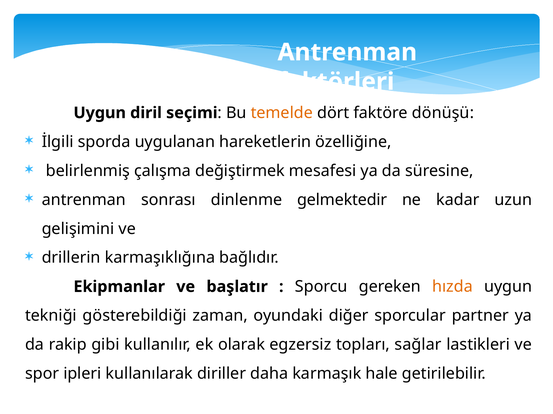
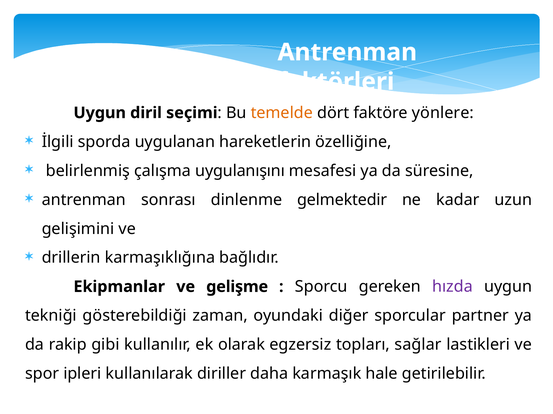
dönüşü: dönüşü -> yönlere (443, 113)
değiştirmek: değiştirmek -> uygulanışını (240, 171)
başlatır: başlatır -> gelişme (237, 287)
hızda colour: orange -> purple (452, 287)
